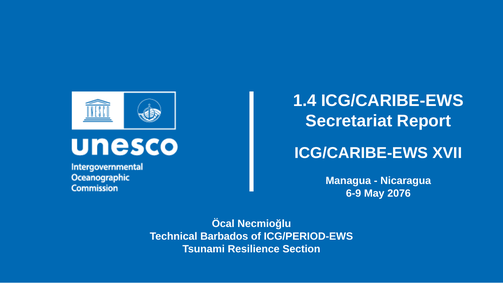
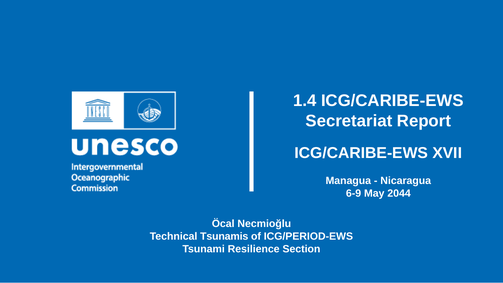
2076: 2076 -> 2044 (399, 193)
Barbados: Barbados -> Tsunamis (224, 236)
